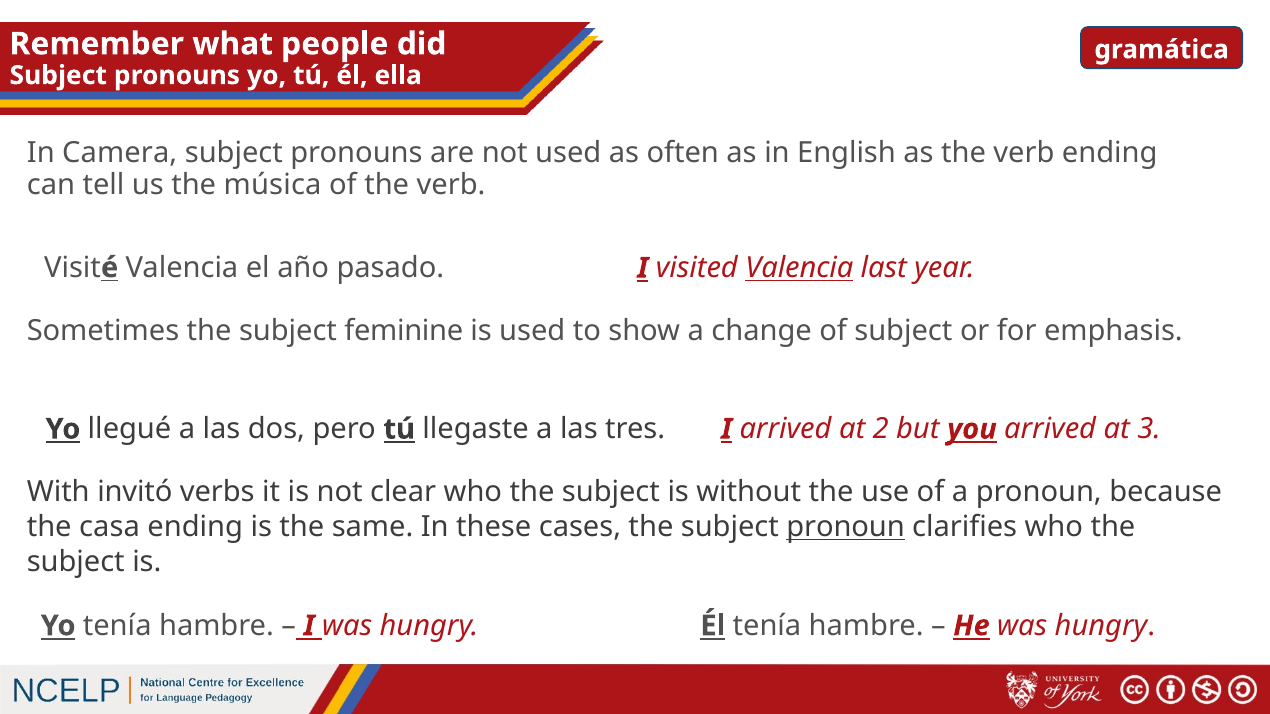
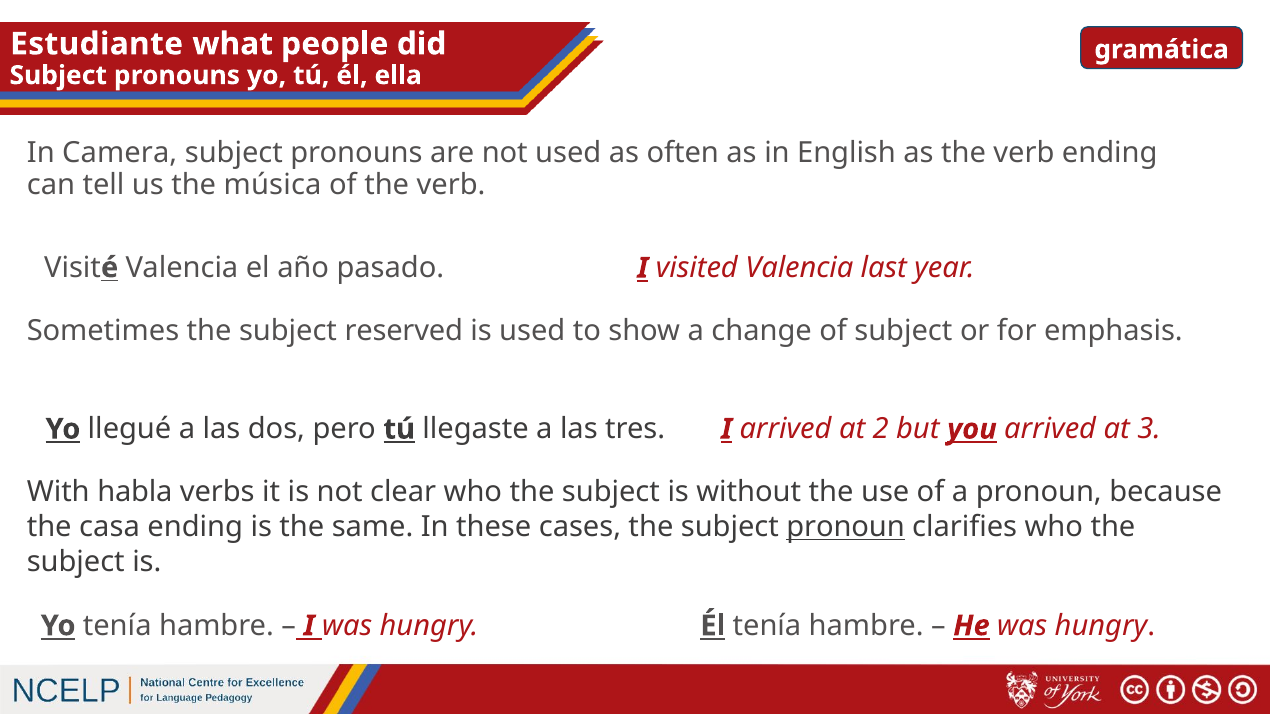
Remember: Remember -> Estudiante (97, 44)
Valencia underline: present -> none (799, 268)
feminine: feminine -> reserved (404, 331)
invitó: invitó -> habla (135, 492)
